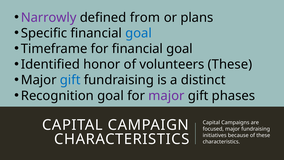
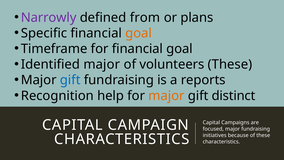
goal colour: blue -> orange (139, 33)
Identified honor: honor -> major (102, 64)
distinct: distinct -> reports (203, 80)
Recognition goal: goal -> help (111, 96)
major colour: purple -> orange (166, 96)
phases: phases -> distinct (234, 96)
